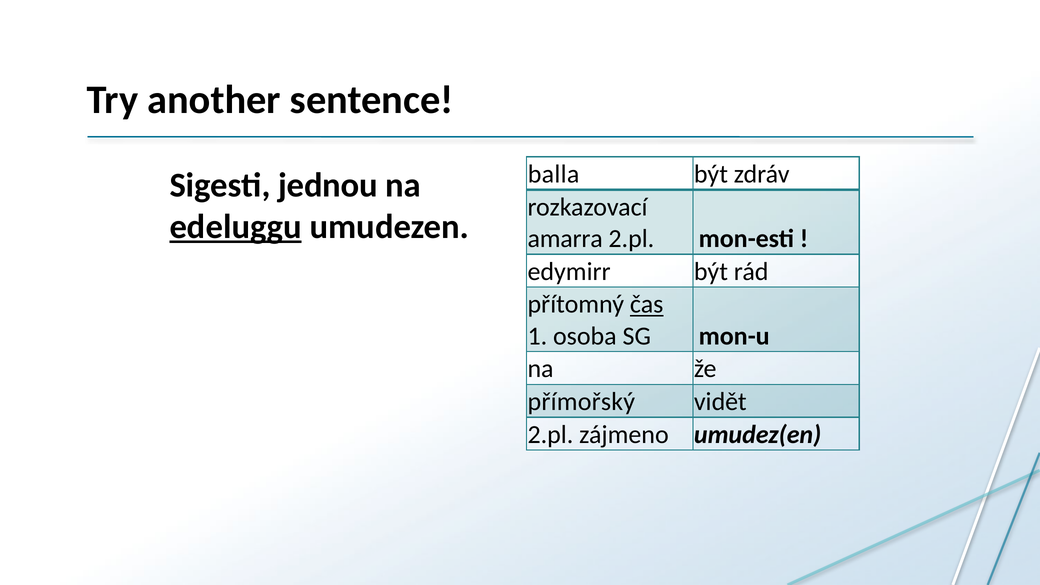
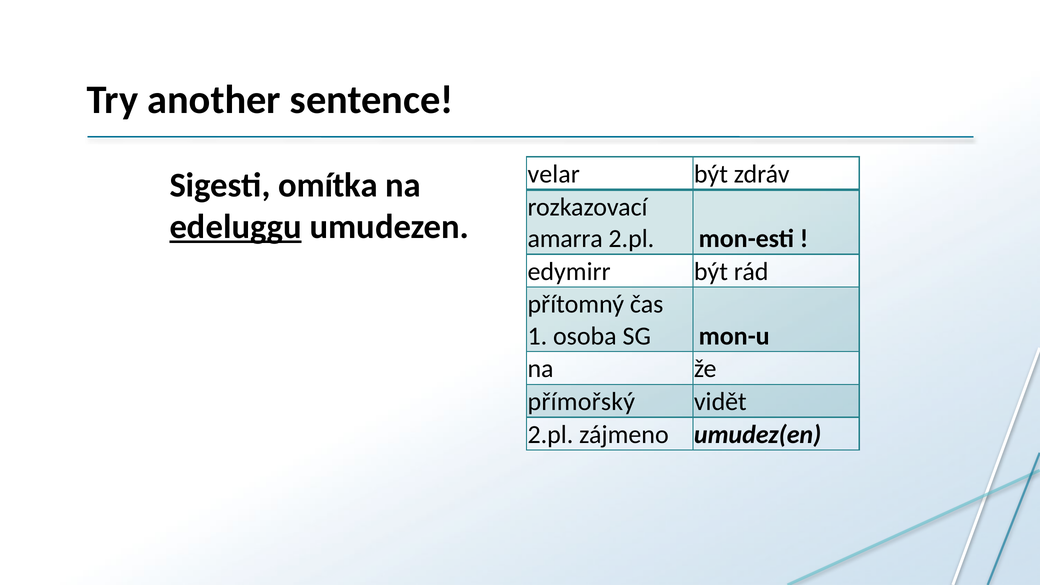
balla: balla -> velar (554, 174)
jednou: jednou -> omítka (328, 185)
čas underline: present -> none (647, 304)
